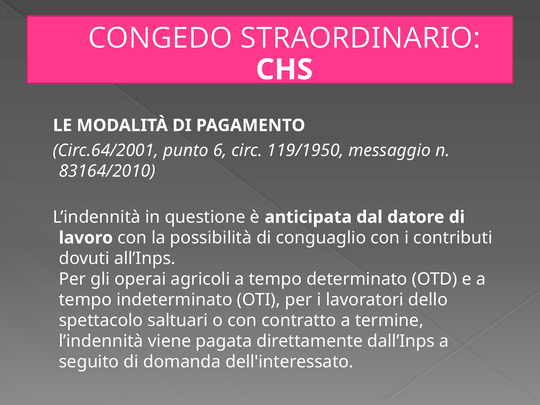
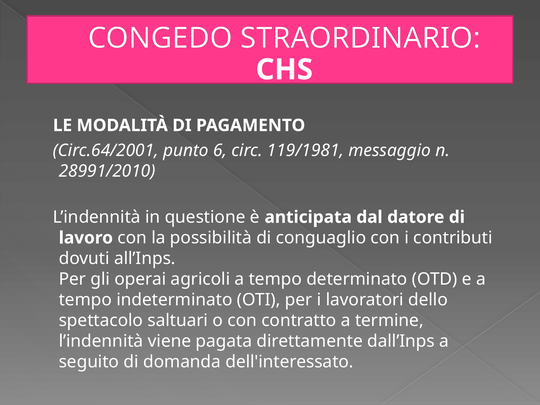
119/1950: 119/1950 -> 119/1981 (305, 151)
83164/2010: 83164/2010 -> 28991/2010 (107, 171)
